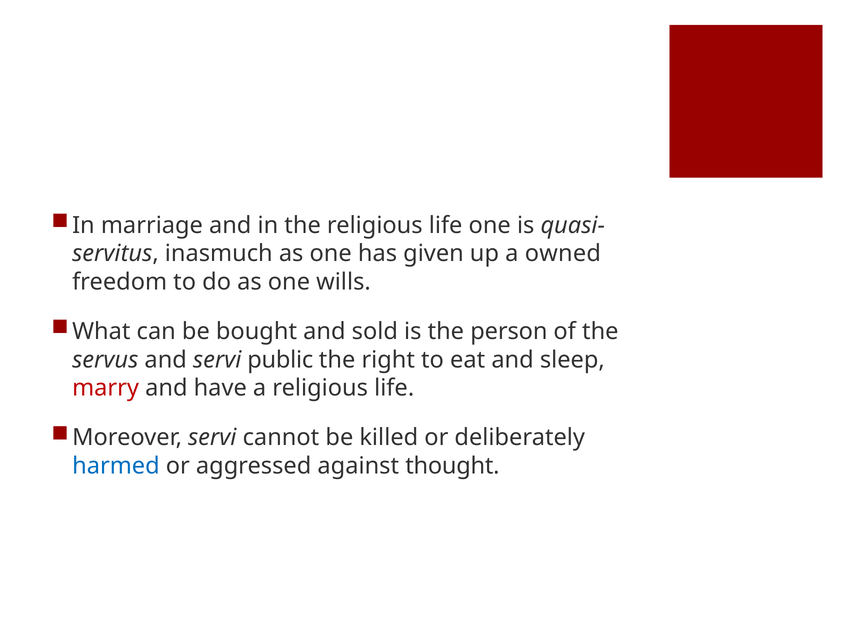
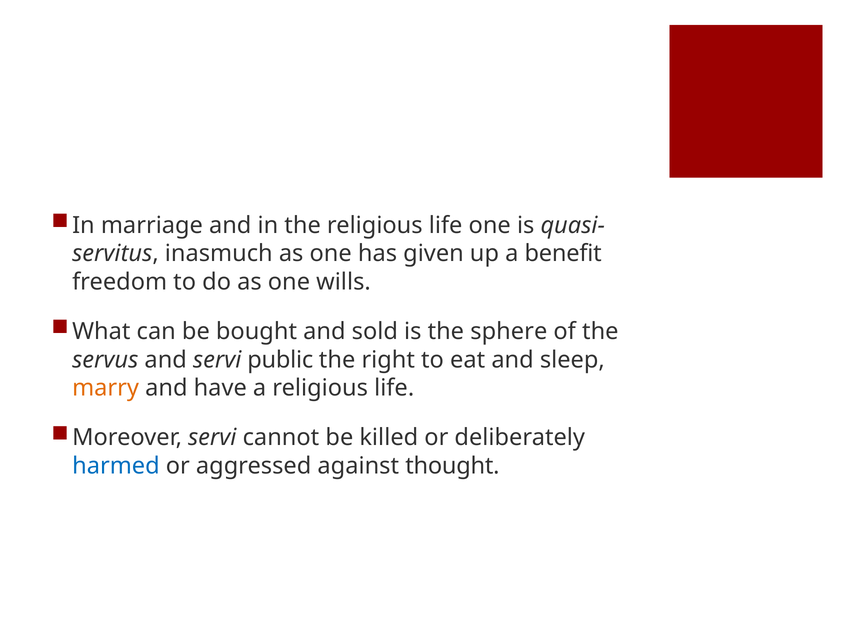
owned: owned -> benefit (563, 254)
person: person -> sphere (509, 331)
marry colour: red -> orange (106, 388)
